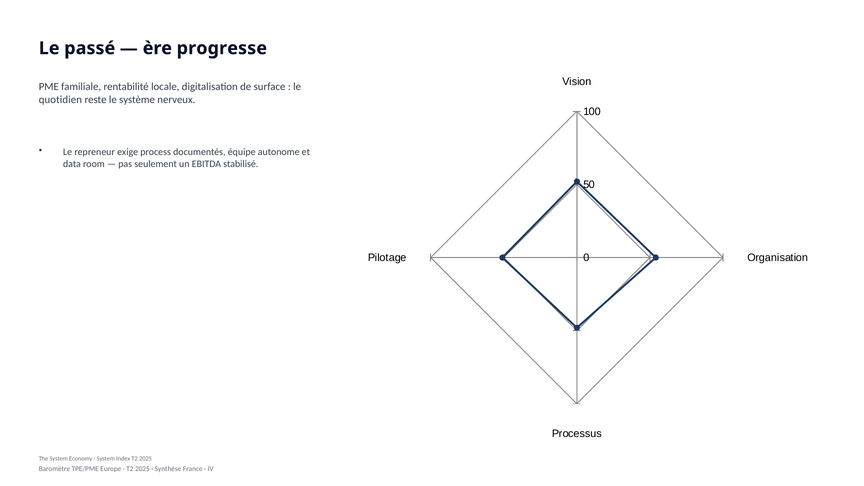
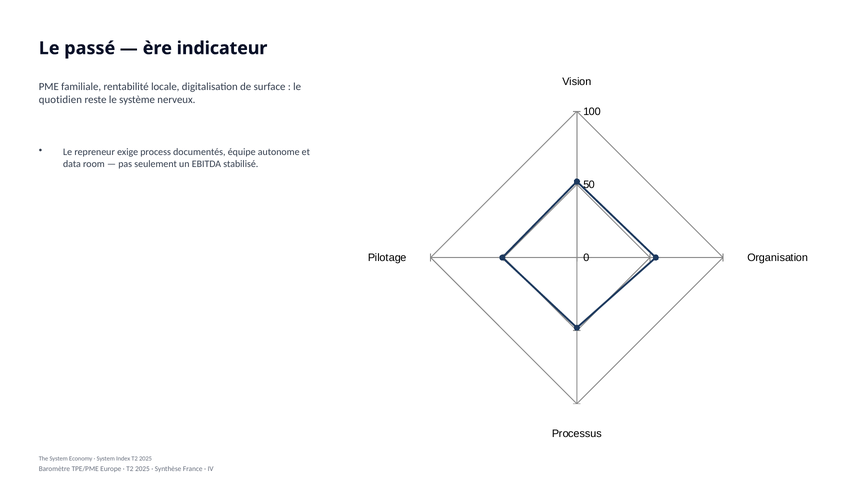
progresse: progresse -> indicateur (222, 48)
